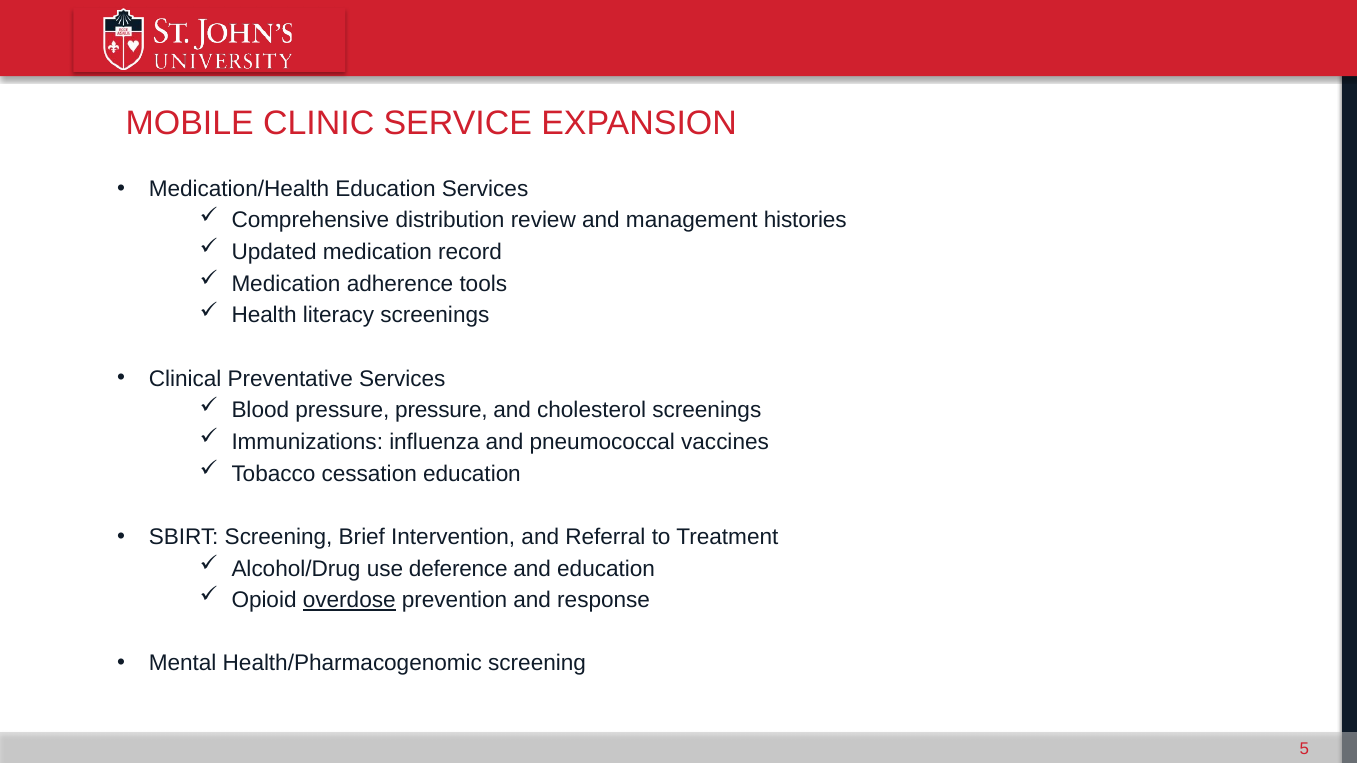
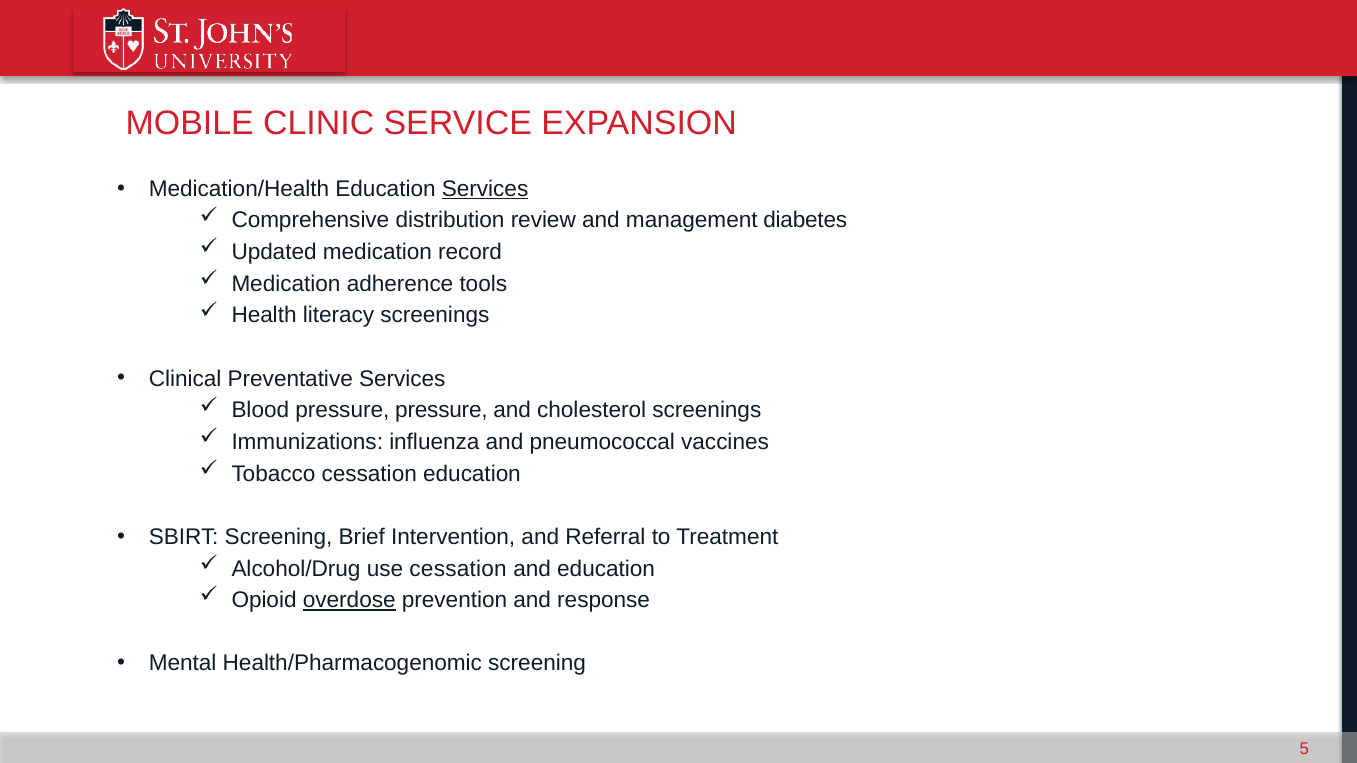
Services underline: none -> present (485, 189)
histories: histories -> diabetes (805, 221)
use deference: deference -> cessation (458, 569)
